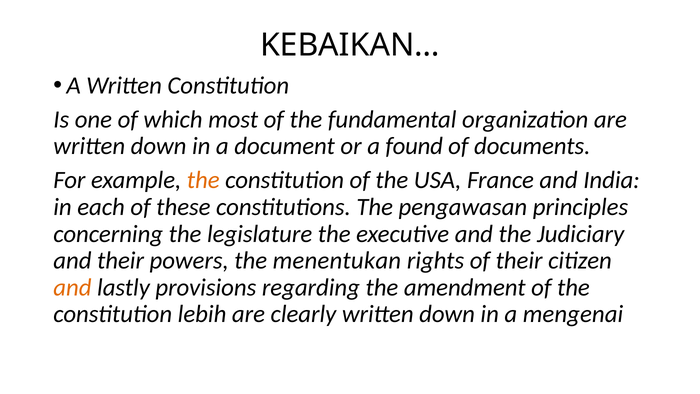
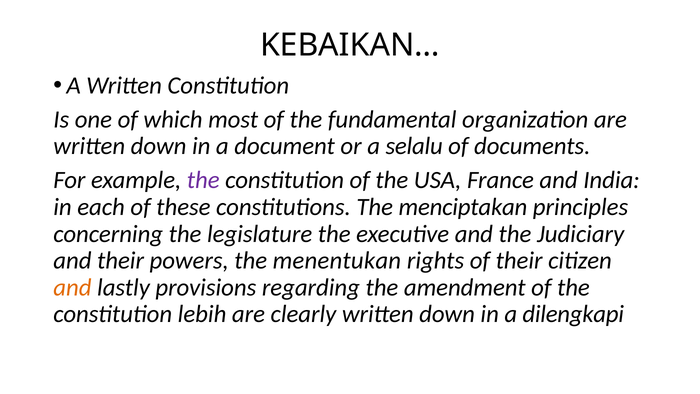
found: found -> selalu (414, 146)
the colour: orange -> purple (203, 180)
pengawasan: pengawasan -> menciptakan (463, 207)
mengenai: mengenai -> dilengkapi (573, 314)
